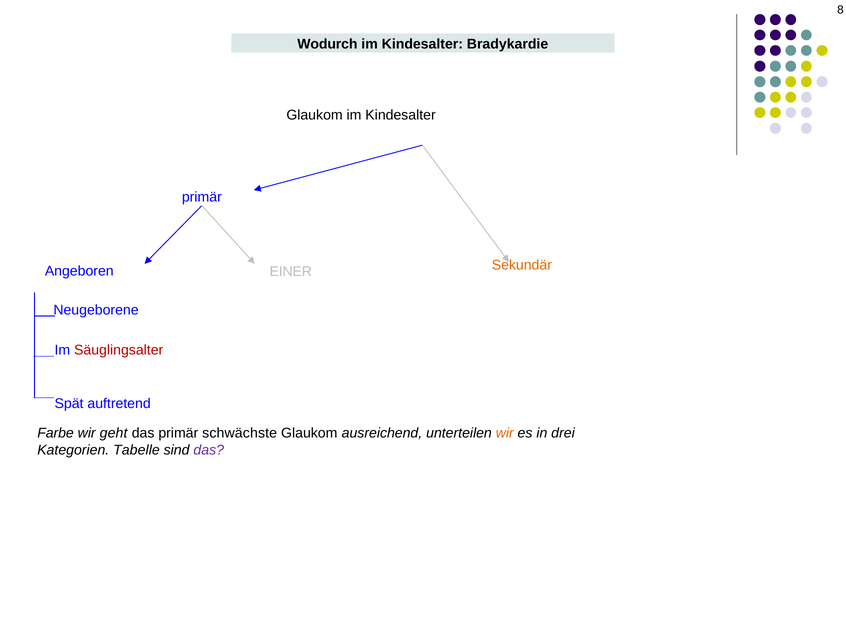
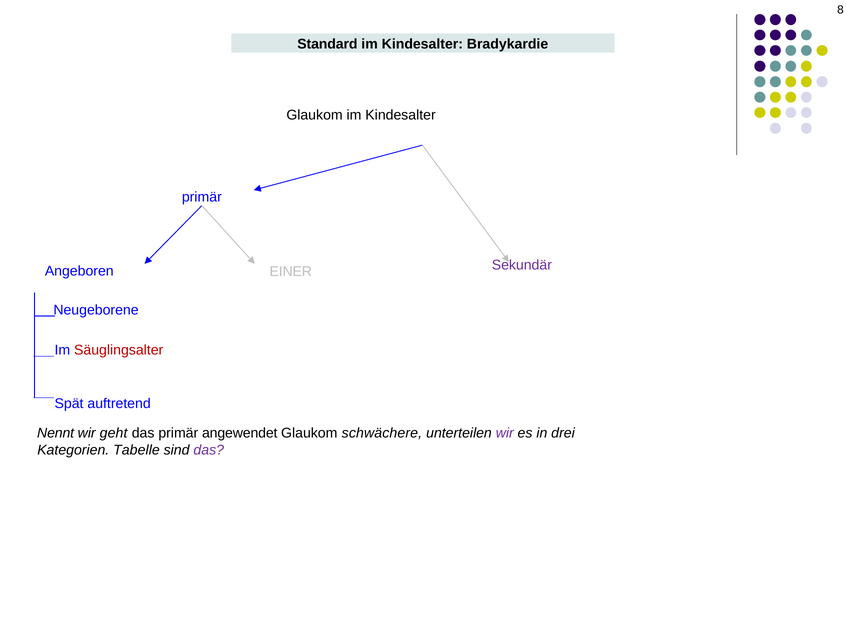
Wodurch: Wodurch -> Standard (327, 44)
Sekundär colour: orange -> purple (522, 266)
Farbe: Farbe -> Nennt (56, 434)
schwächste: schwächste -> angewendet (240, 434)
ausreichend: ausreichend -> schwächere (382, 434)
wir colour: orange -> purple (505, 434)
